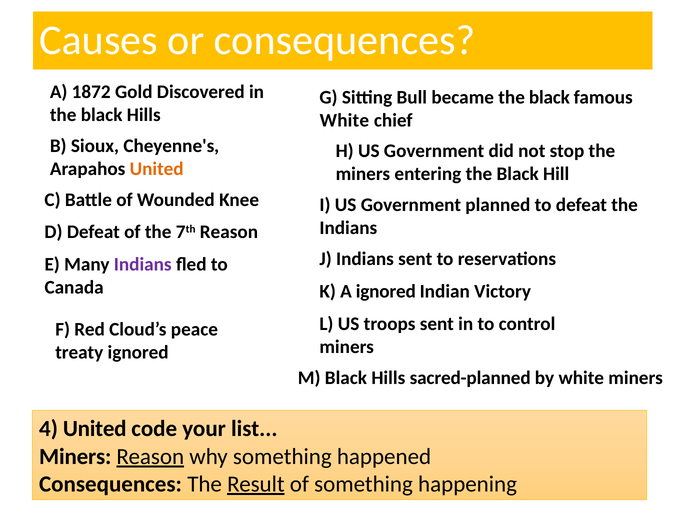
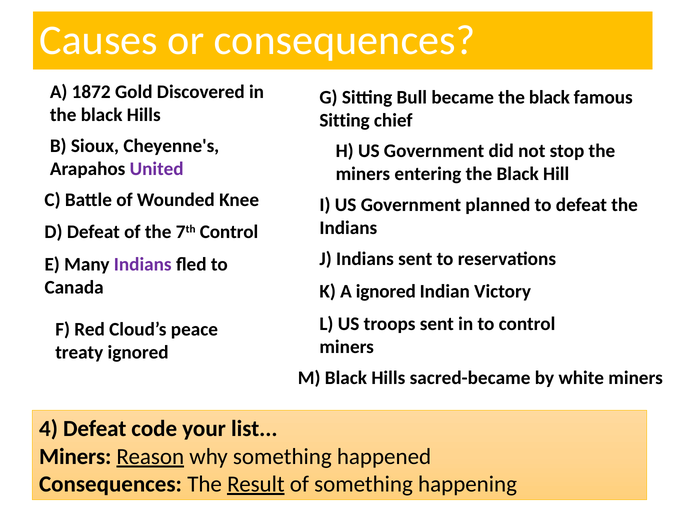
White: White -> Sitting (345, 120)
United colour: orange -> purple (157, 169)
7th Reason: Reason -> Control (229, 232)
sacred-planned: sacred-planned -> sacred-became (470, 377)
4 United: United -> Defeat (95, 428)
